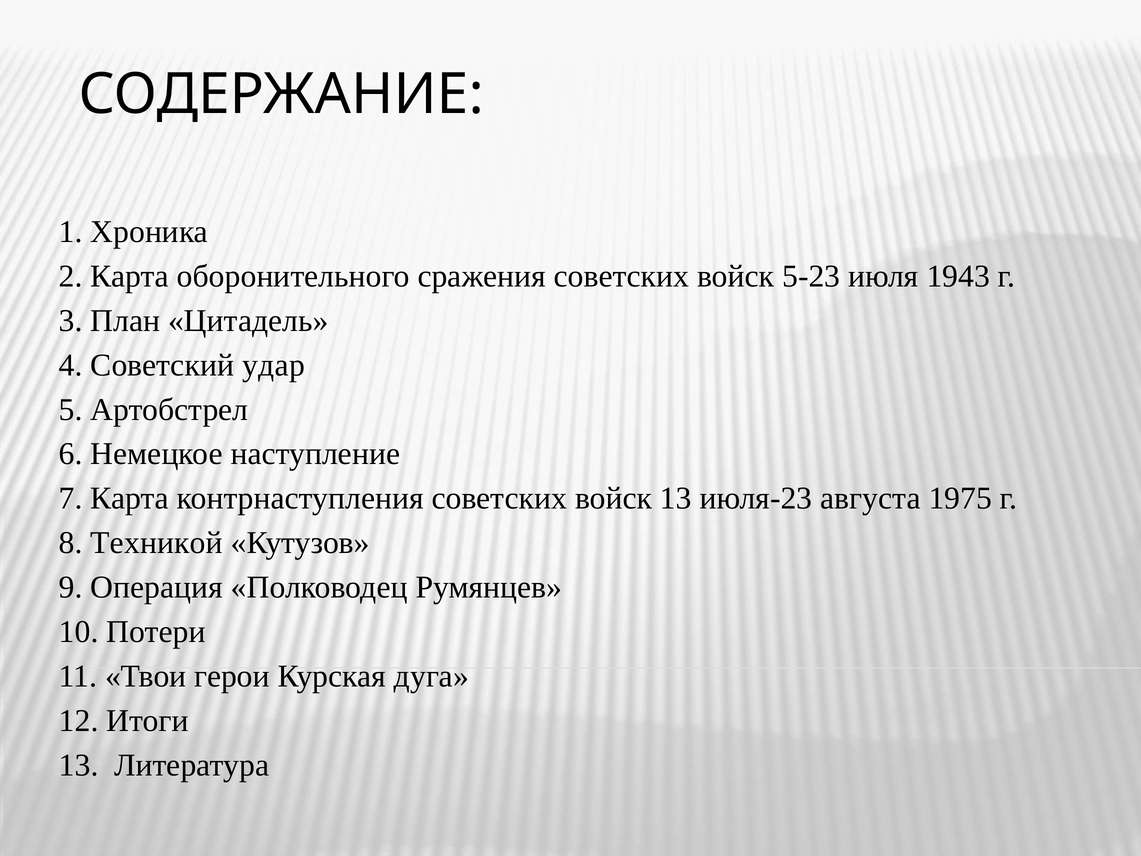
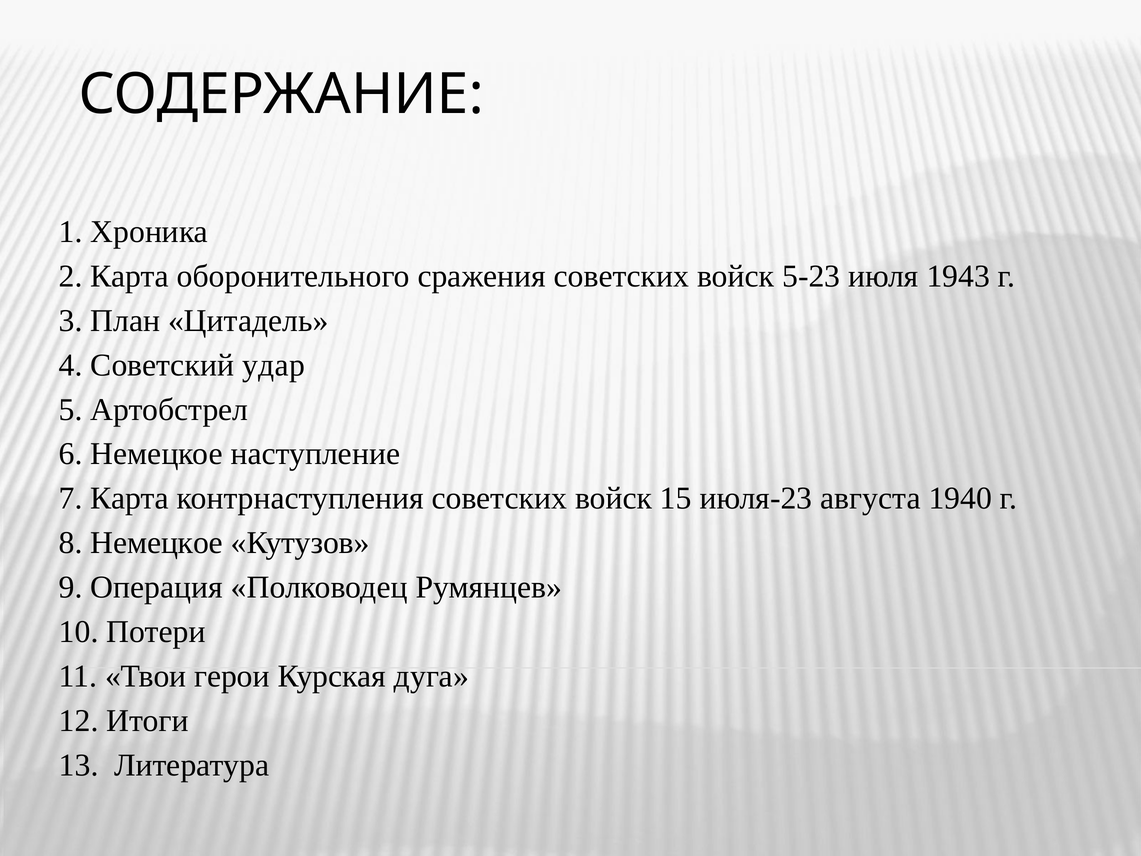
войск 13: 13 -> 15 (676, 498)
1975: 1975 -> 1940 (960, 498)
8 Техникой: Техникой -> Немецкое (157, 543)
